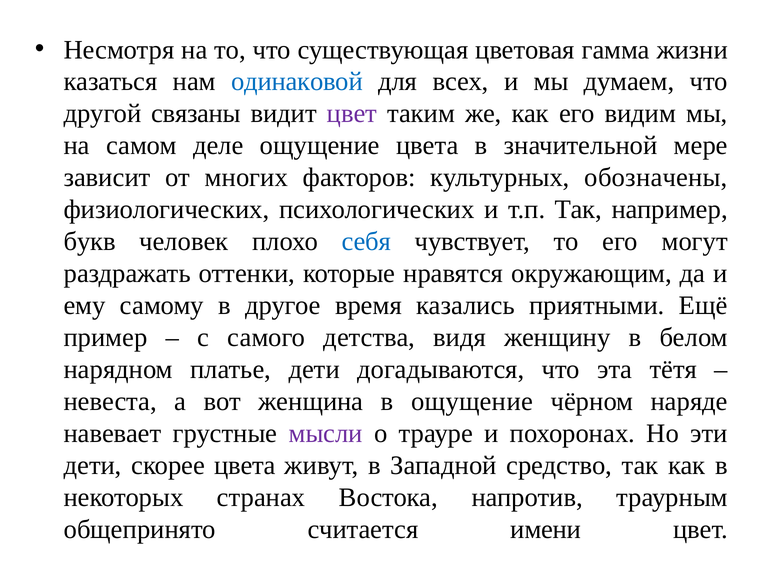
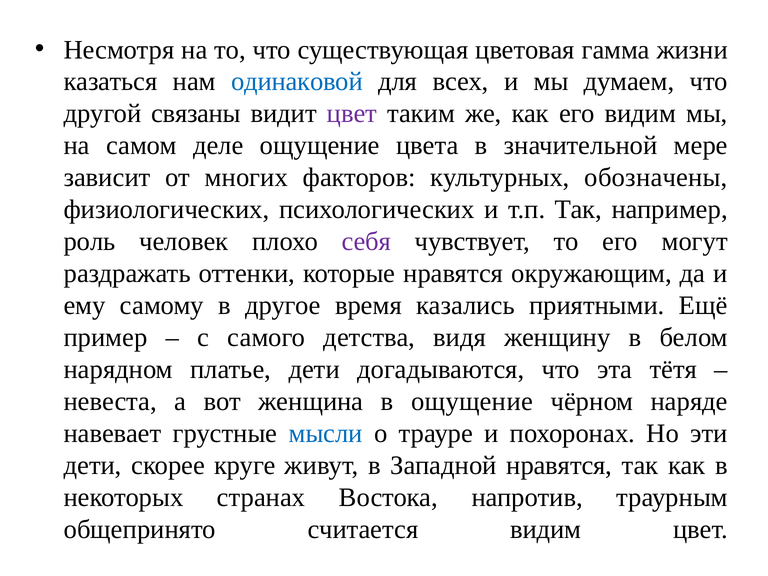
букв: букв -> роль (90, 242)
себя colour: blue -> purple (366, 242)
мысли colour: purple -> blue (326, 434)
скорее цвета: цвета -> круге (245, 466)
Западной средство: средство -> нравятся (559, 466)
считается имени: имени -> видим (546, 530)
